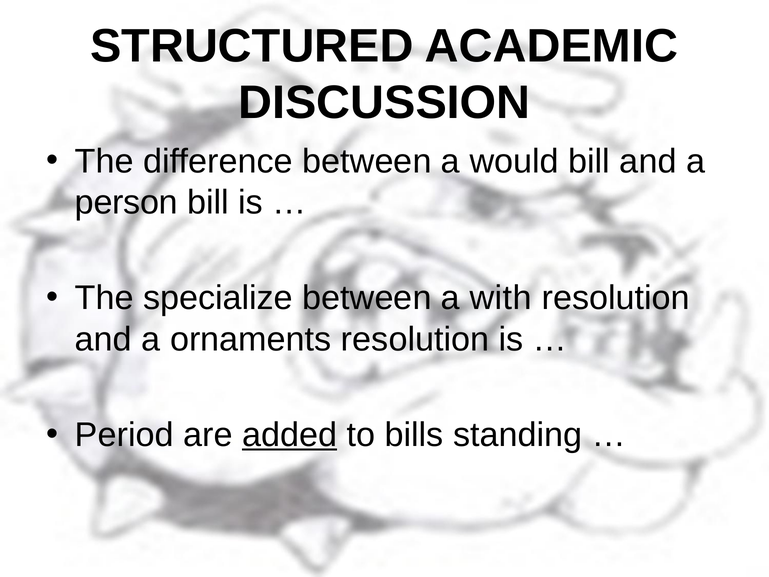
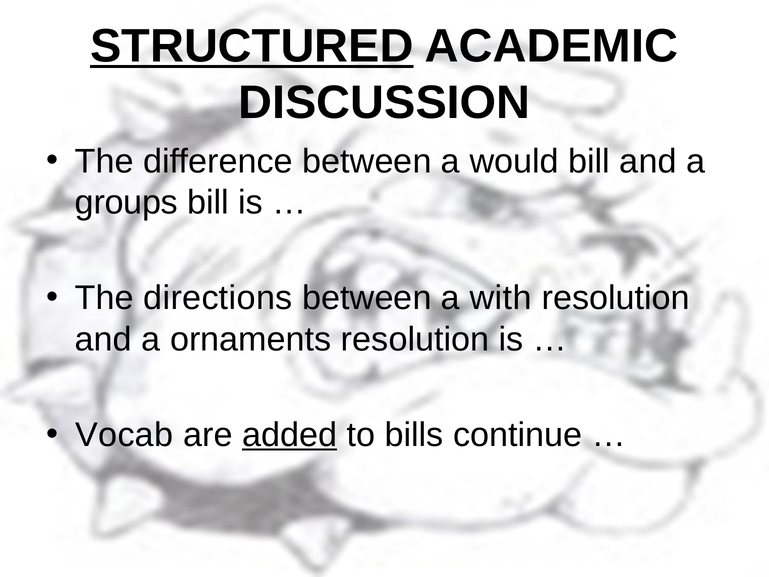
STRUCTURED underline: none -> present (252, 46)
person: person -> groups (126, 202)
specialize: specialize -> directions (218, 298)
Period: Period -> Vocab (124, 435)
standing: standing -> continue (518, 435)
